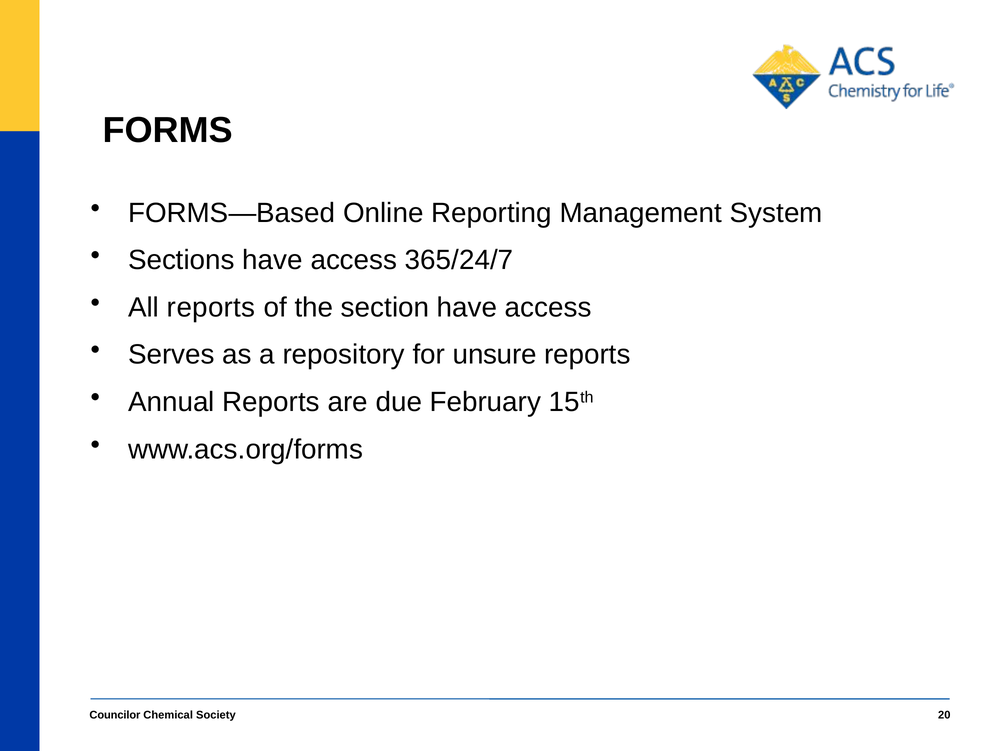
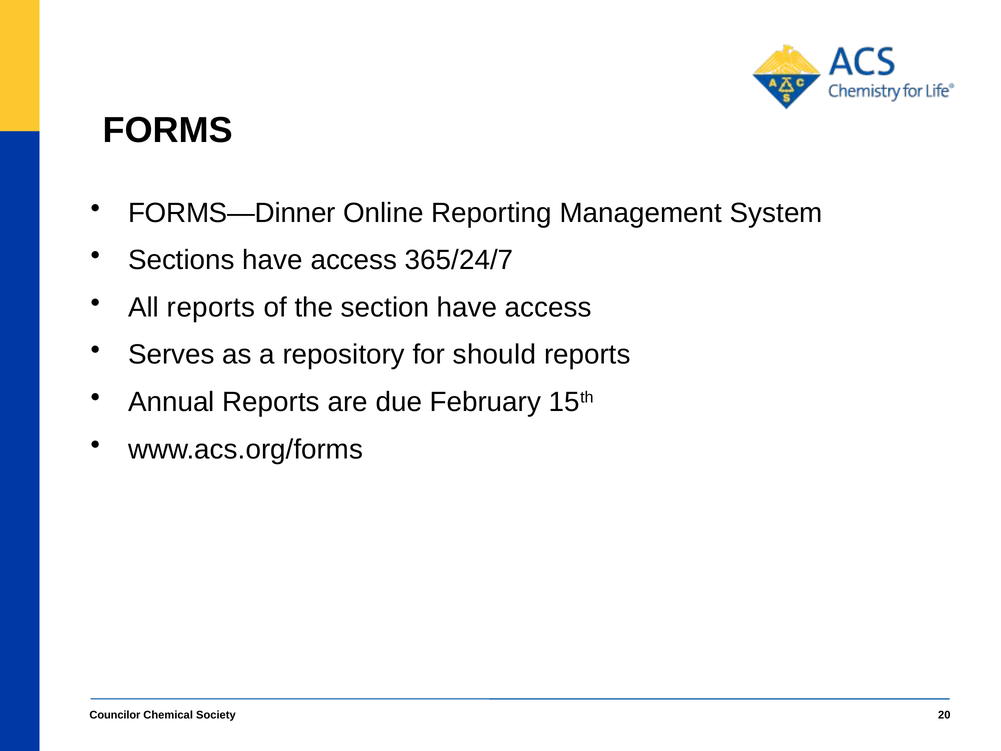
FORMS—Based: FORMS—Based -> FORMS—Dinner (232, 213)
unsure: unsure -> should (495, 355)
